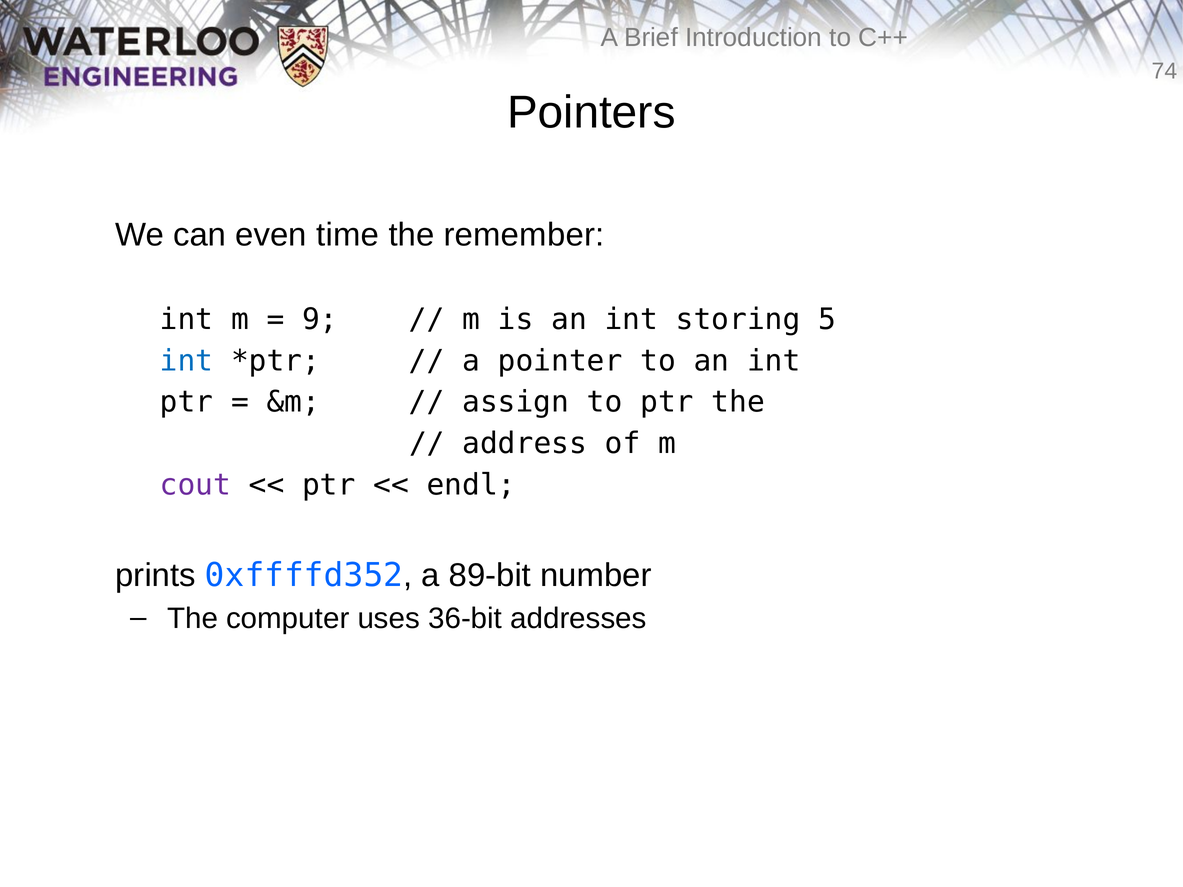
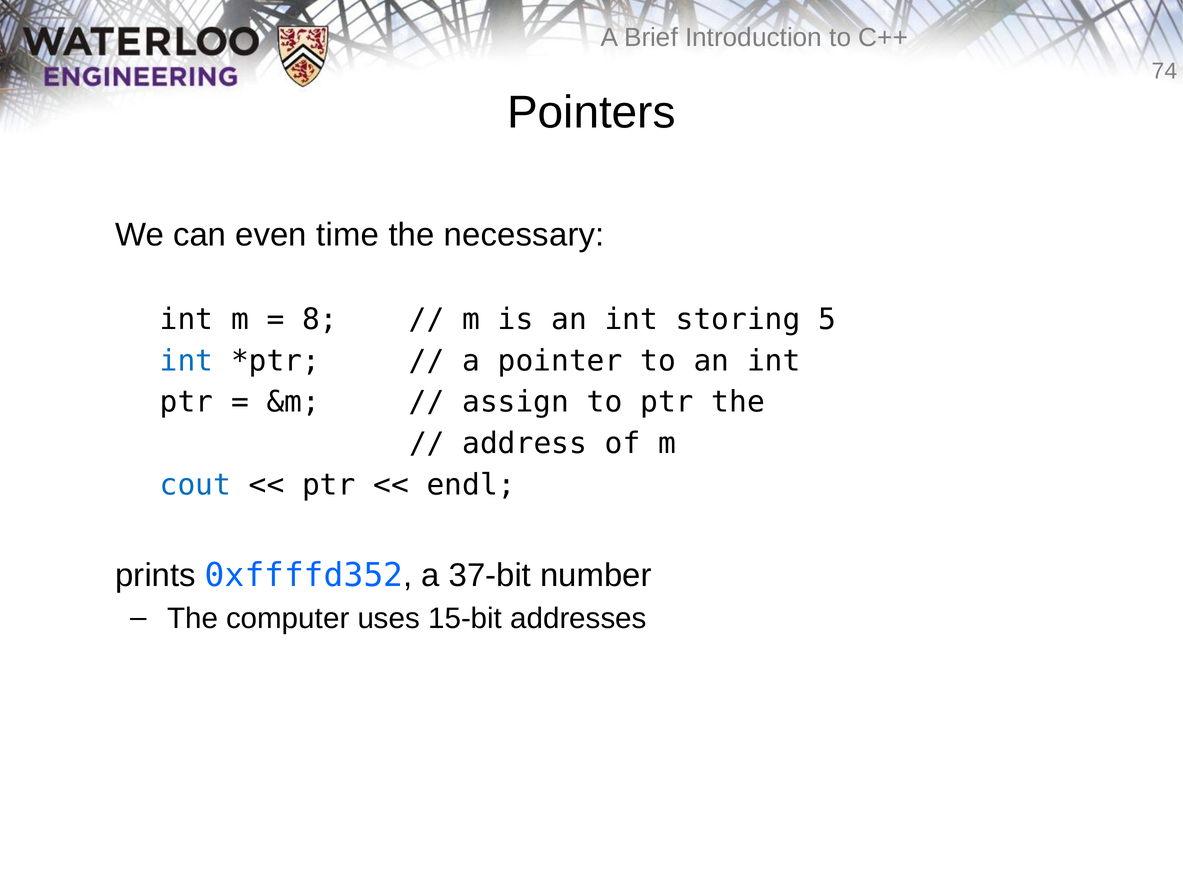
remember: remember -> necessary (524, 235)
9: 9 -> 8 (320, 320)
cout colour: purple -> blue (195, 485)
89-bit: 89-bit -> 37-bit (490, 575)
36-bit: 36-bit -> 15-bit (465, 619)
